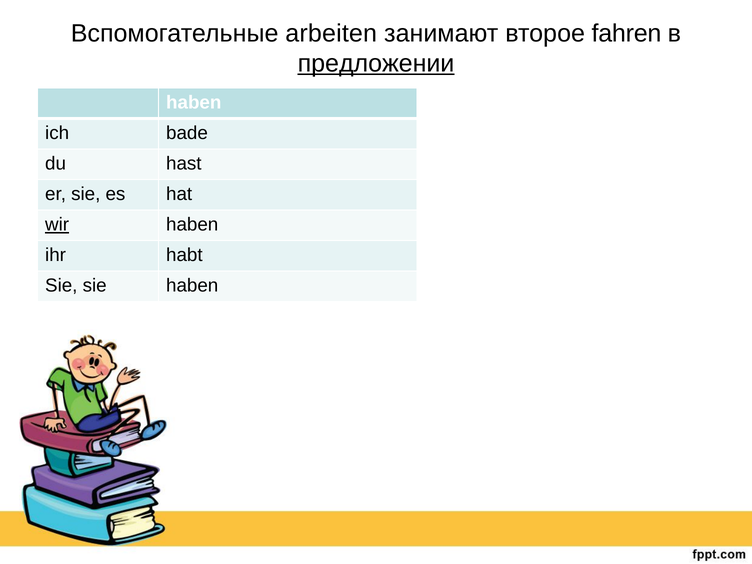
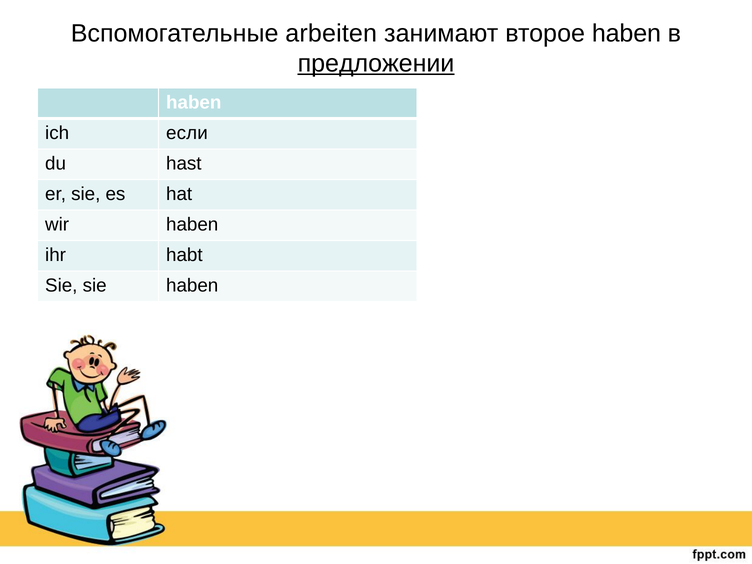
второе fahren: fahren -> haben (626, 33)
bade: bade -> если (187, 133)
wir underline: present -> none (57, 225)
